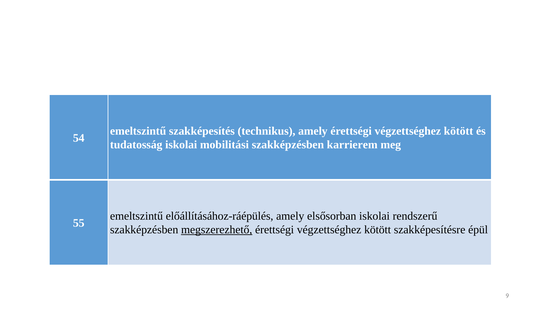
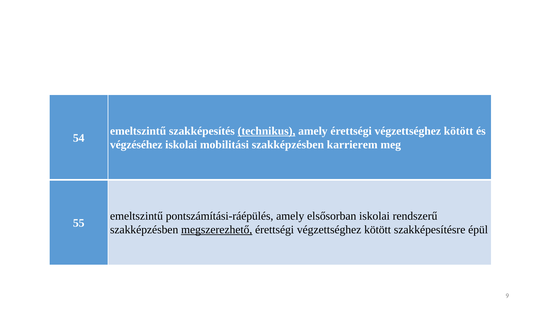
technikus underline: none -> present (267, 131)
tudatosság: tudatosság -> végzéséhez (136, 145)
előállításához-ráépülés: előállításához-ráépülés -> pontszámítási-ráépülés (220, 216)
